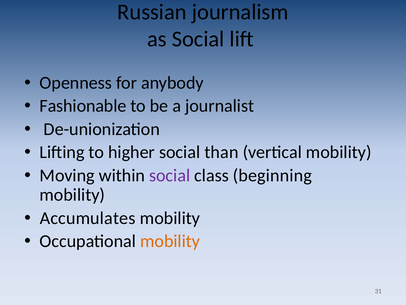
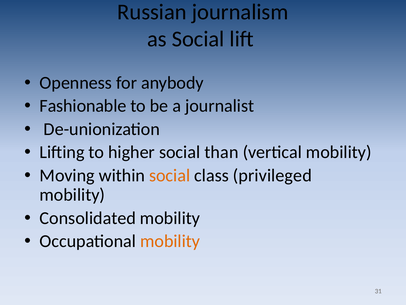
social colour: purple -> orange (170, 175)
beginning: beginning -> privileged (272, 175)
Accumulates: Accumulates -> Consolidated (88, 218)
